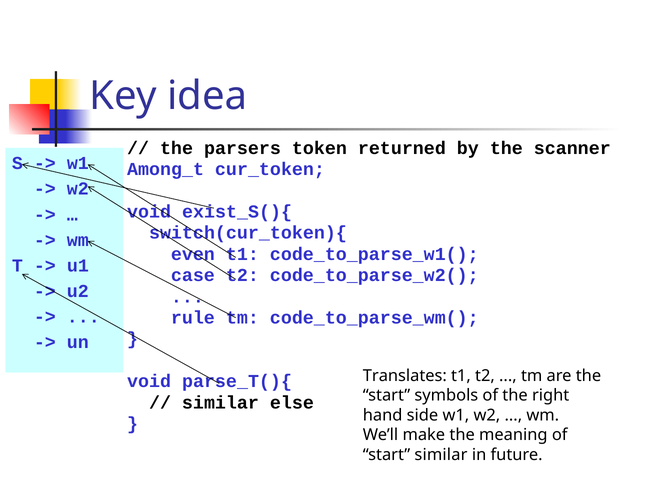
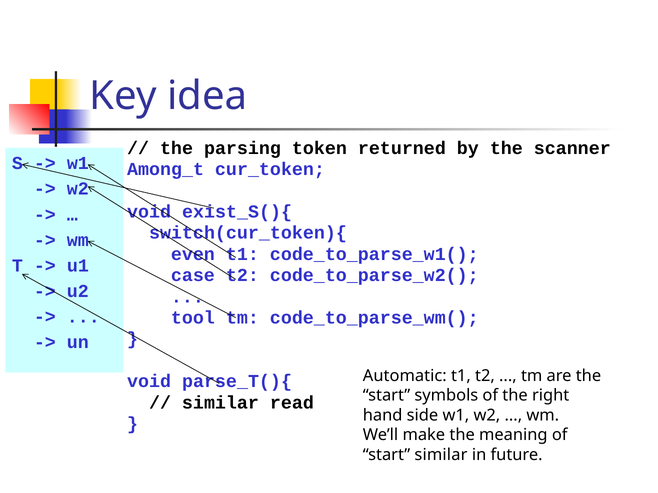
parsers: parsers -> parsing (242, 148)
rule: rule -> tool (193, 318)
Translates: Translates -> Automatic (405, 376)
else: else -> read (292, 403)
